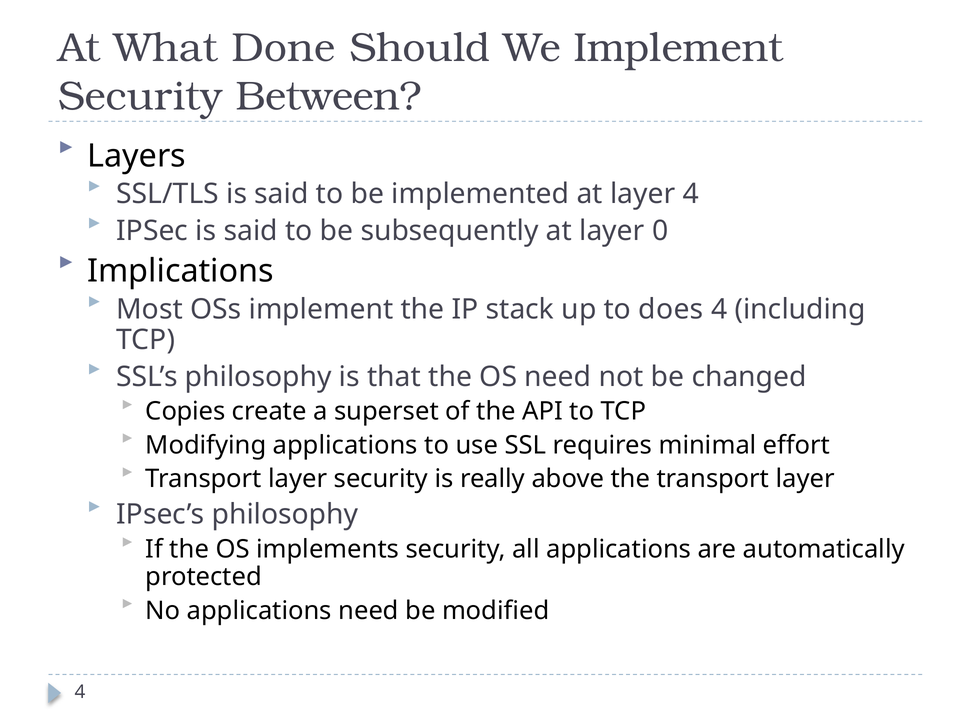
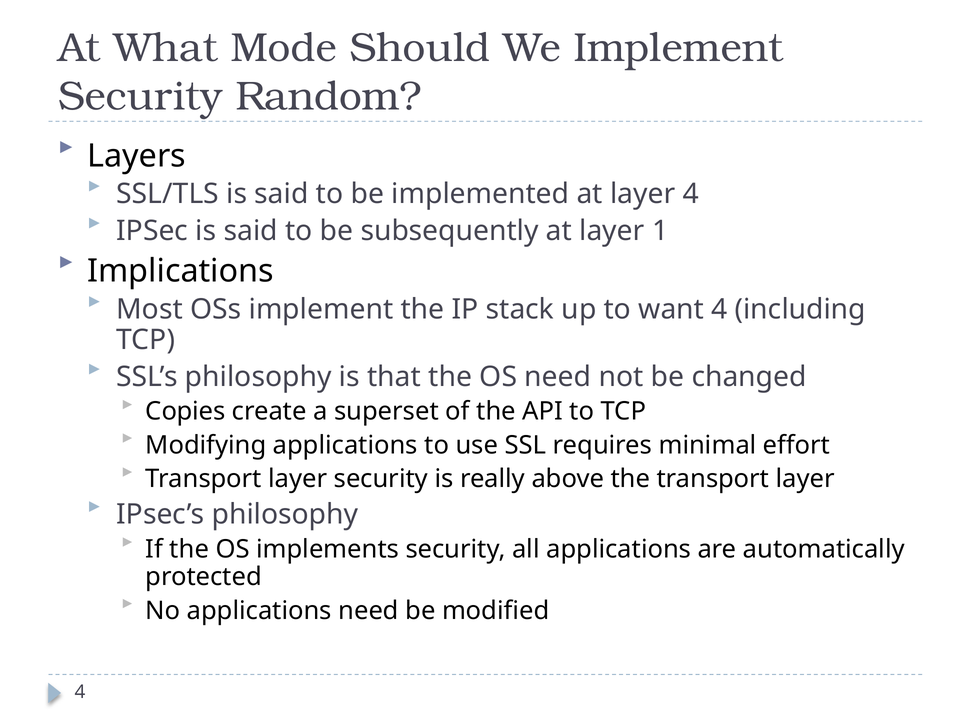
Done: Done -> Mode (284, 48)
Between: Between -> Random (328, 97)
0: 0 -> 1 (660, 231)
does: does -> want (671, 310)
